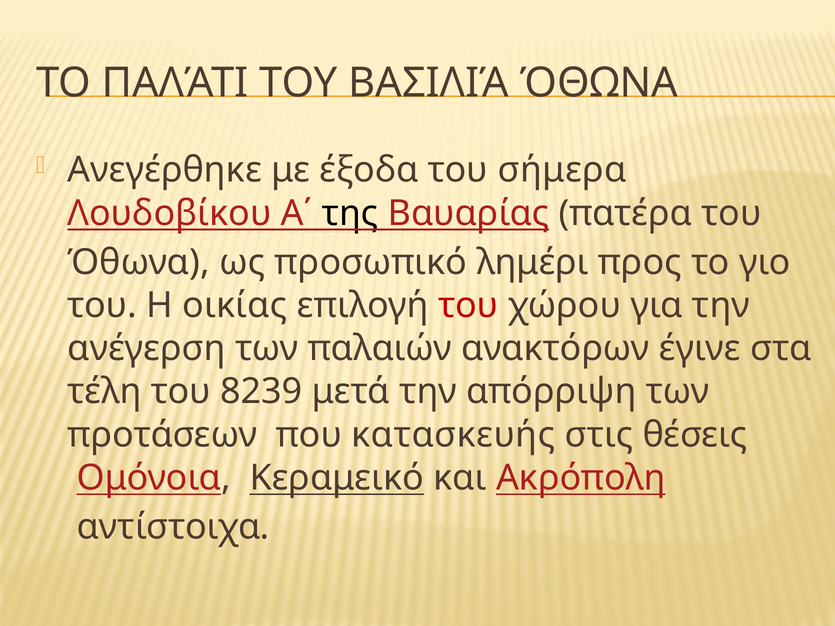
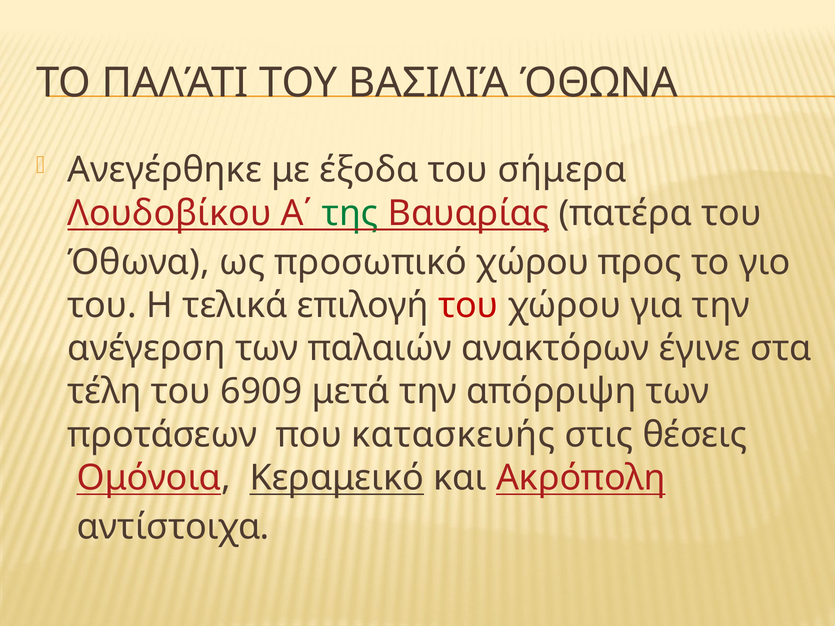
της colour: black -> green (350, 213)
προσωπικό λημέρι: λημέρι -> χώρου (533, 262)
οικίας: οικίας -> τελικά (235, 305)
8239: 8239 -> 6909 (261, 392)
